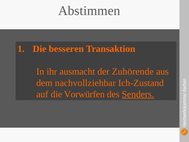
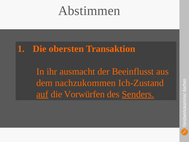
besseren: besseren -> obersten (66, 49)
Zuhörende: Zuhörende -> Beeinflusst (133, 71)
nachvollziehbar: nachvollziehbar -> nachzukommen (85, 83)
auf underline: none -> present (42, 94)
